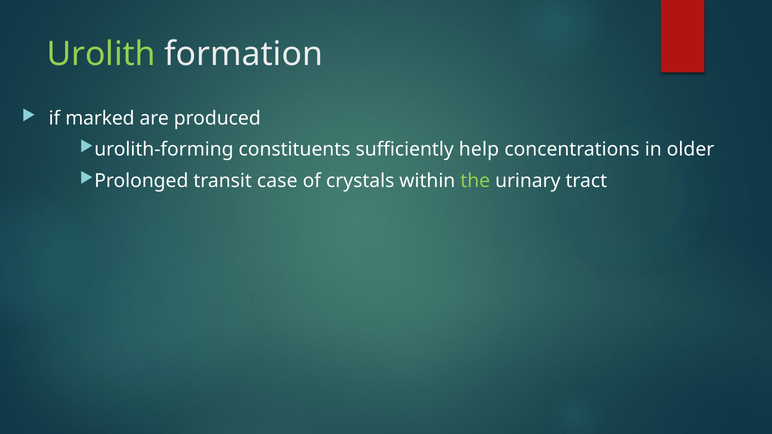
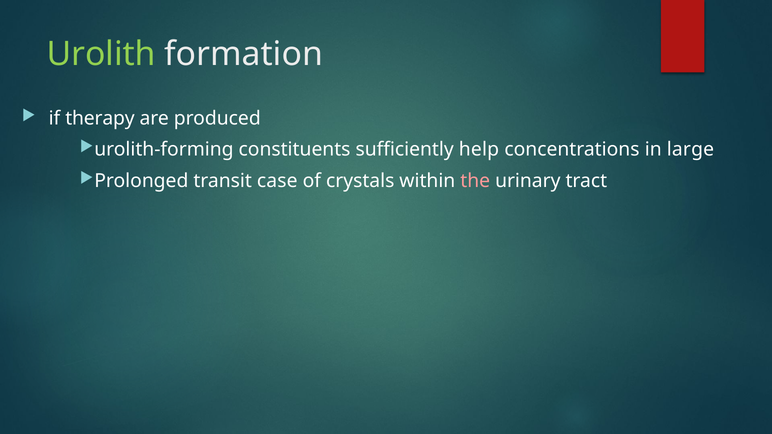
marked: marked -> therapy (100, 118)
older: older -> large (690, 150)
the colour: light green -> pink (475, 181)
